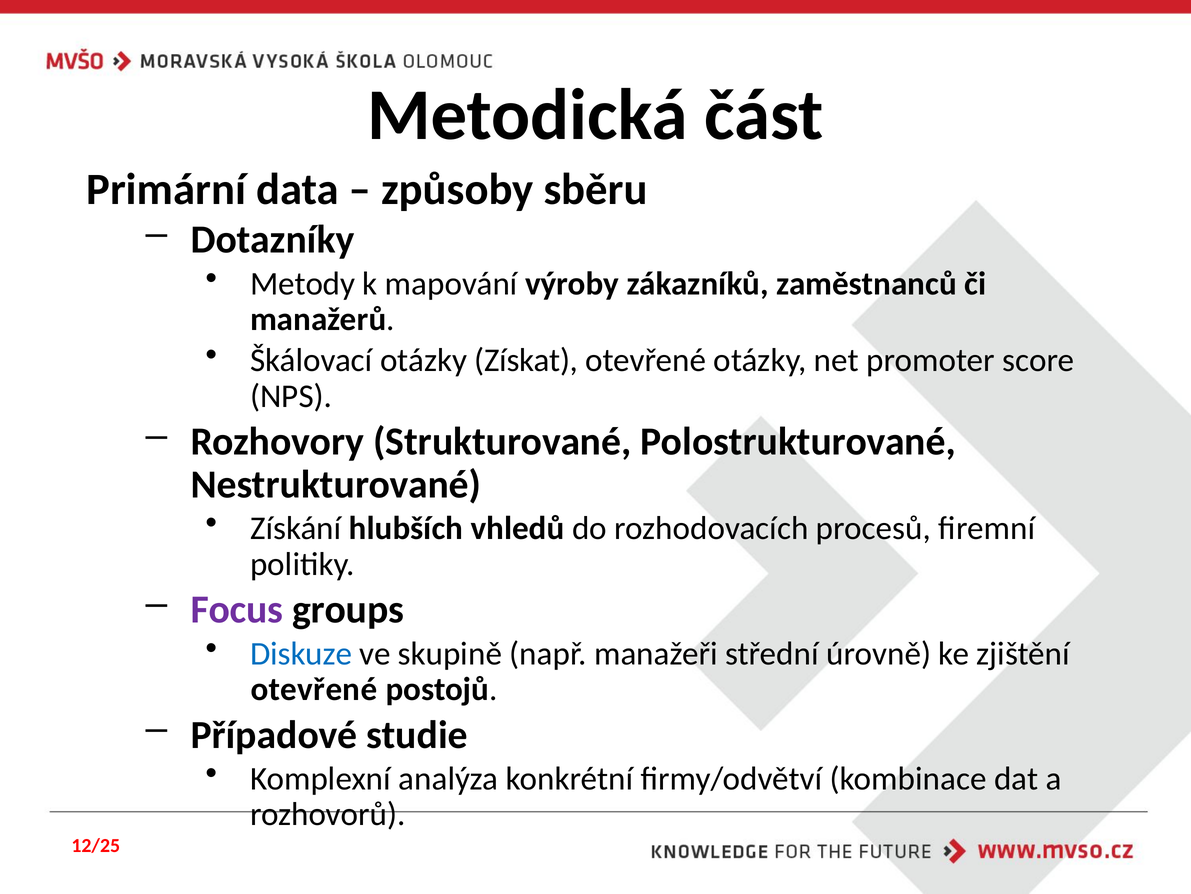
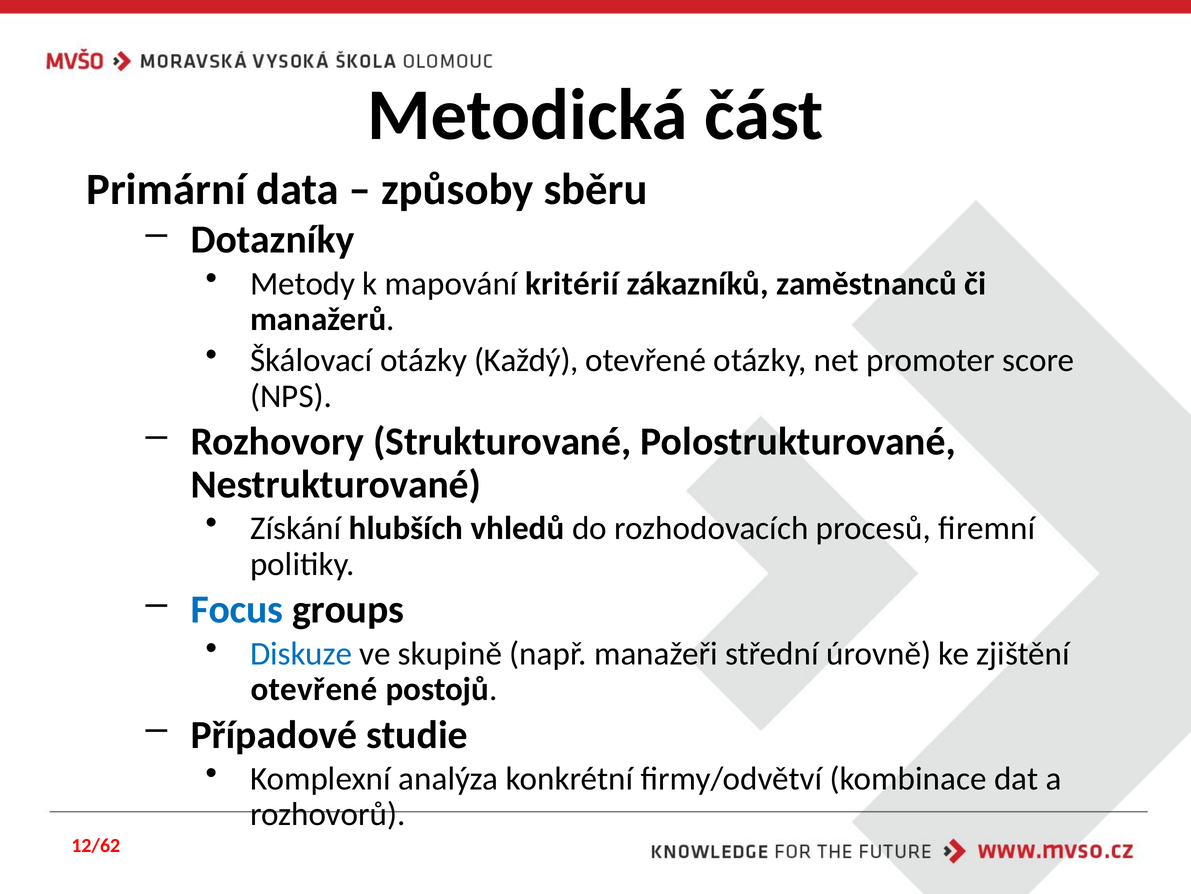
výroby: výroby -> kritérií (572, 283)
Získat: Získat -> Každý (526, 360)
Focus colour: purple -> blue (237, 609)
12/25: 12/25 -> 12/62 (96, 845)
